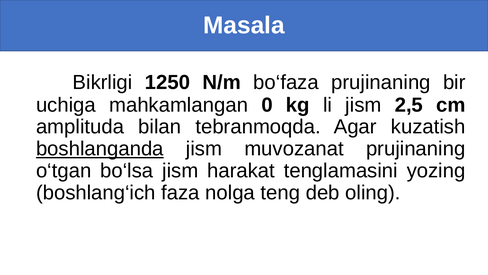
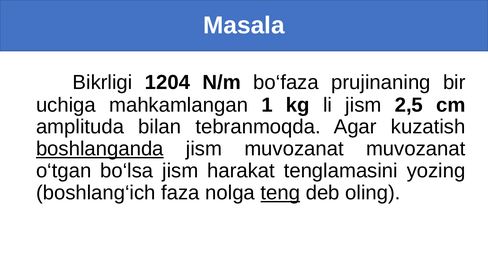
1250: 1250 -> 1204 (167, 82)
0: 0 -> 1 (267, 105)
muvozanat prujinaning: prujinaning -> muvozanat (416, 149)
teng underline: none -> present (280, 193)
